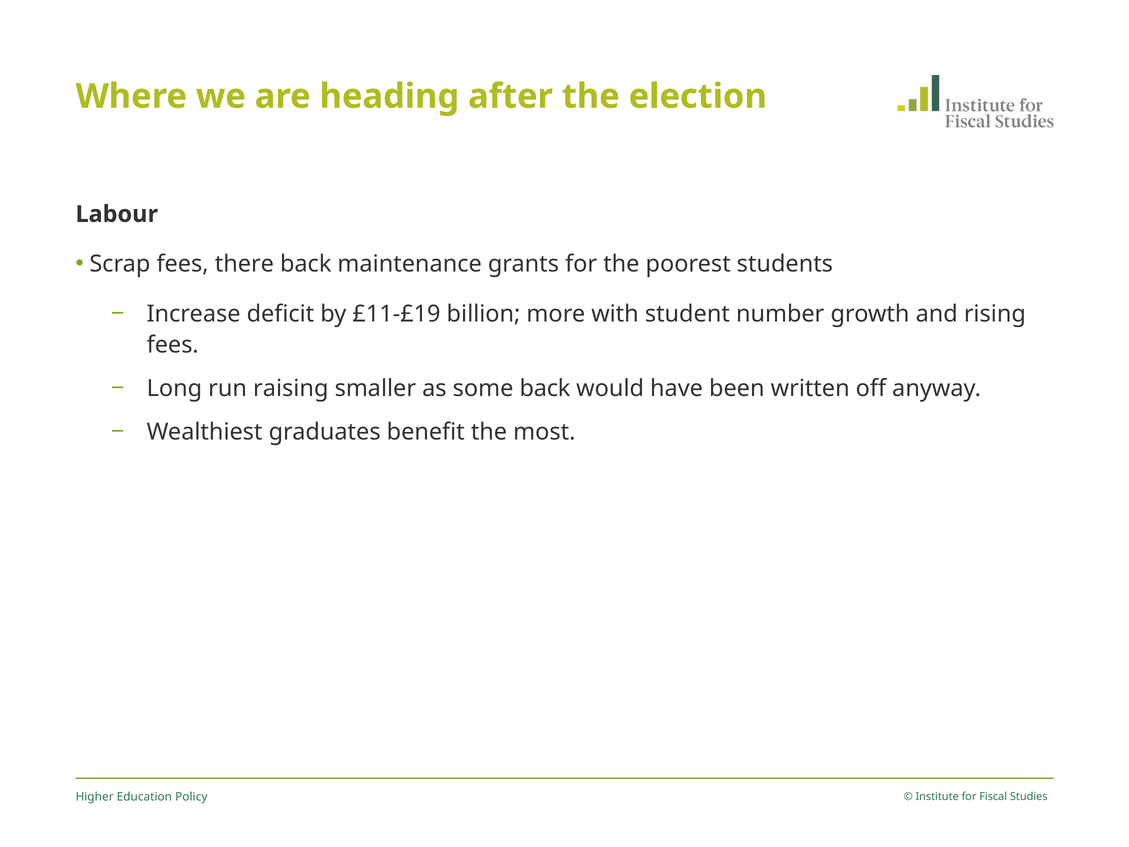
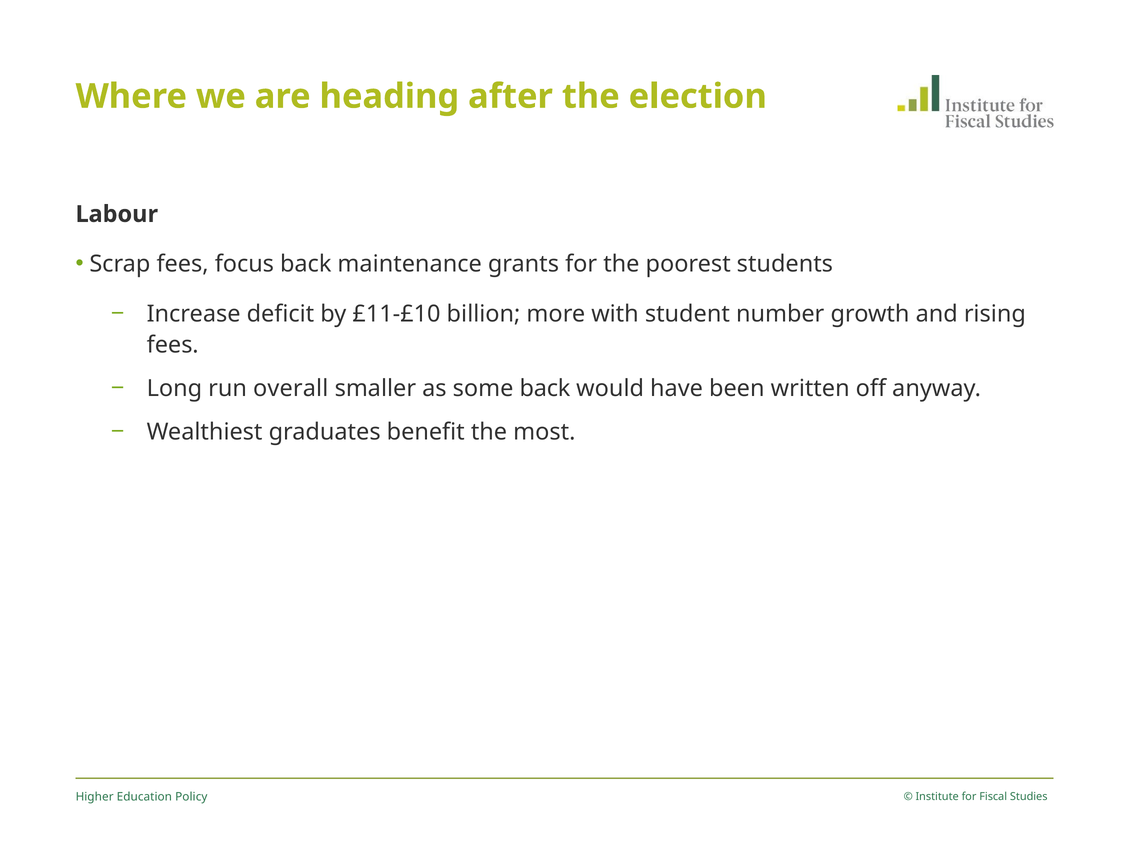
there: there -> focus (244, 264)
£11-£19: £11-£19 -> £11-£10 (397, 314)
raising: raising -> overall (291, 388)
